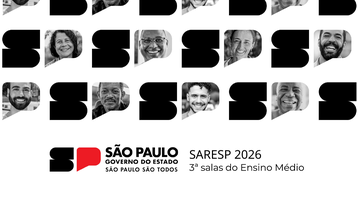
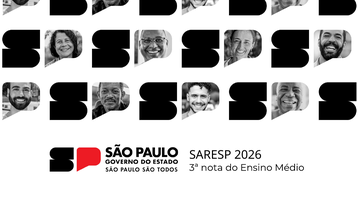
salas: salas -> nota (212, 167)
